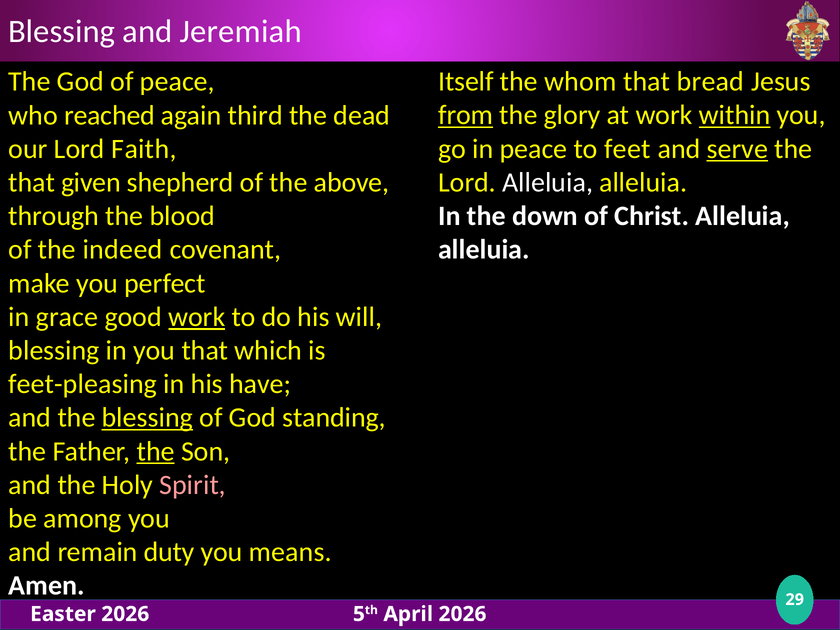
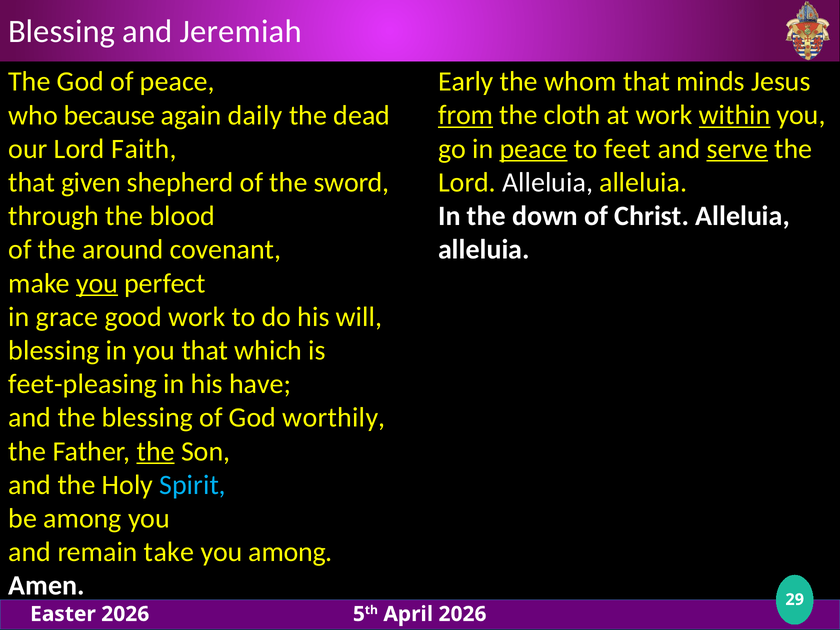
Itself: Itself -> Early (466, 82)
bread: bread -> minds (711, 82)
reached: reached -> because (110, 115)
third: third -> daily (255, 115)
glory: glory -> cloth (572, 115)
peace underline: none -> present (533, 149)
above: above -> sword (352, 182)
indeed: indeed -> around (123, 250)
you underline: none -> present (97, 283)
work underline: present -> none (197, 317)
blessing underline: present -> none (147, 418)
standing: standing -> worthily (334, 418)
Spirit colour: pink -> light blue (193, 485)
duty: duty -> take (169, 552)
you means: means -> among (290, 552)
